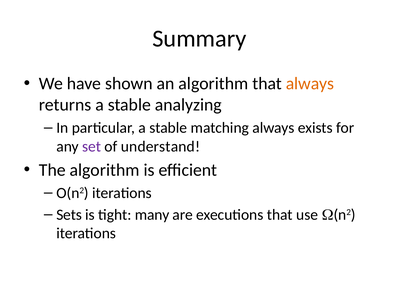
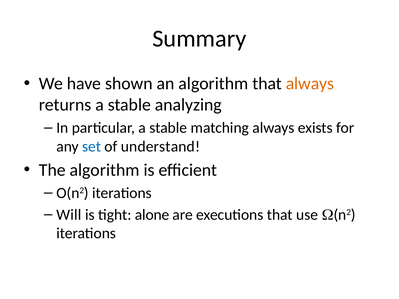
set colour: purple -> blue (92, 147)
Sets: Sets -> Will (69, 215)
many: many -> alone (152, 215)
